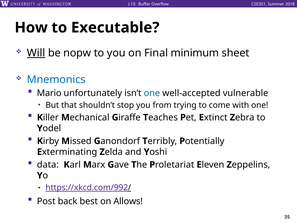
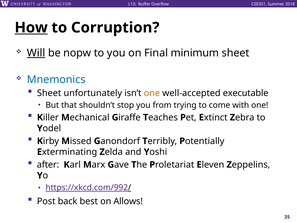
How underline: none -> present (31, 28)
Executable: Executable -> Corruption (115, 28)
Mario: Mario -> Sheet (49, 93)
one colour: blue -> orange (152, 93)
vulnerable: vulnerable -> executable (246, 93)
data: data -> after (48, 164)
